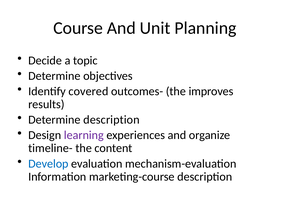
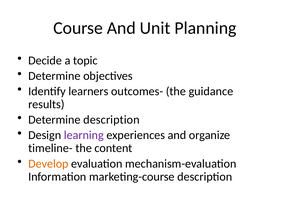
covered: covered -> learners (88, 91)
improves: improves -> guidance (211, 91)
Develop colour: blue -> orange (48, 163)
